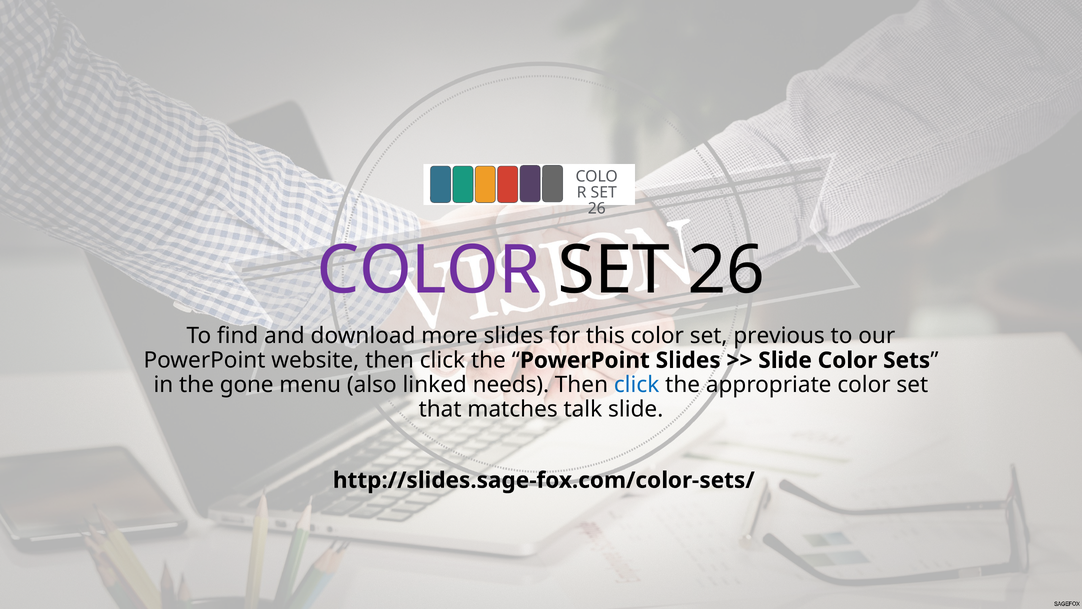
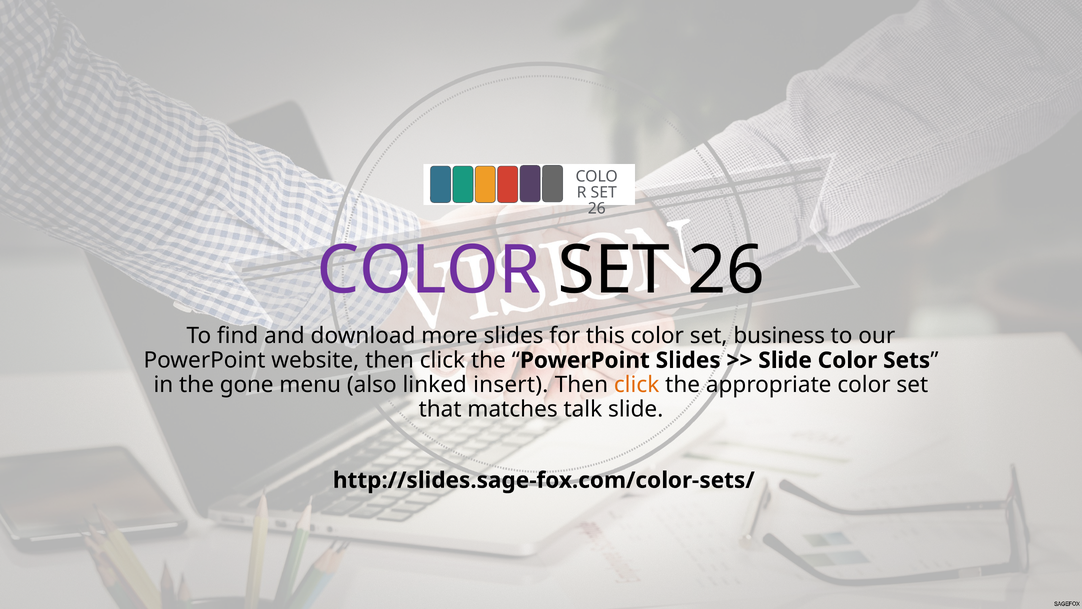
previous: previous -> business (779, 336)
needs: needs -> insert (511, 384)
click colour: blue -> orange (637, 384)
